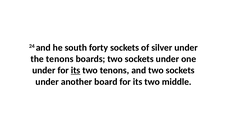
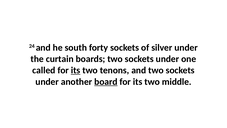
the tenons: tenons -> curtain (60, 59)
under: under -> called (44, 70)
board underline: none -> present (106, 82)
